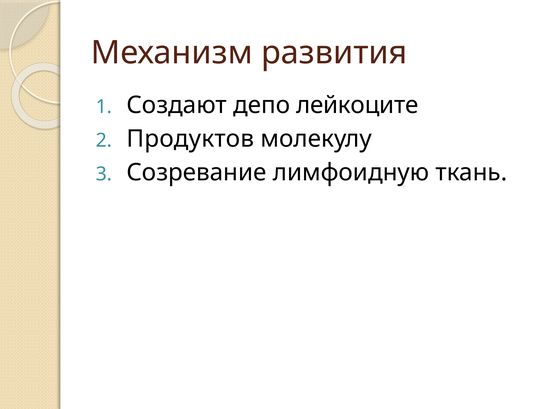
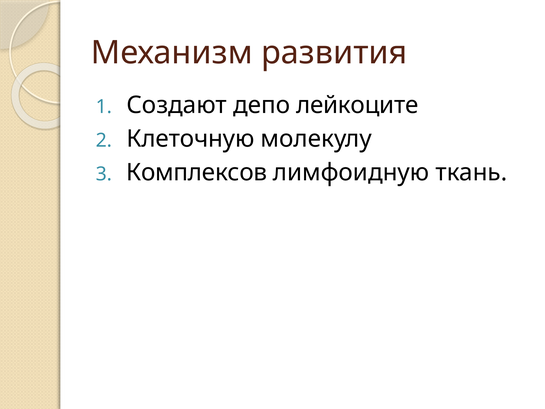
Продуктов: Продуктов -> Клеточную (190, 139)
Созревание: Созревание -> Комплексов (197, 172)
